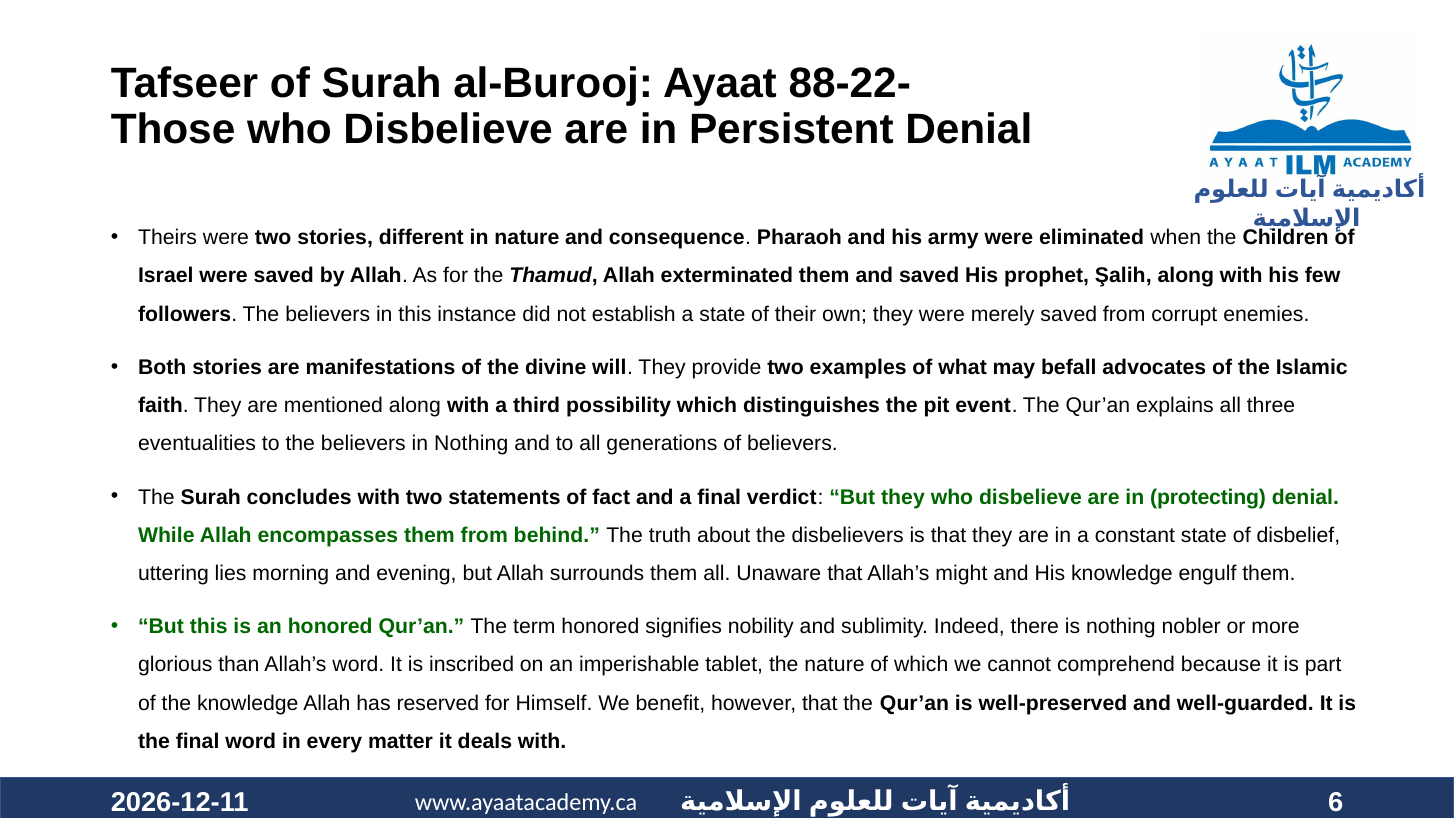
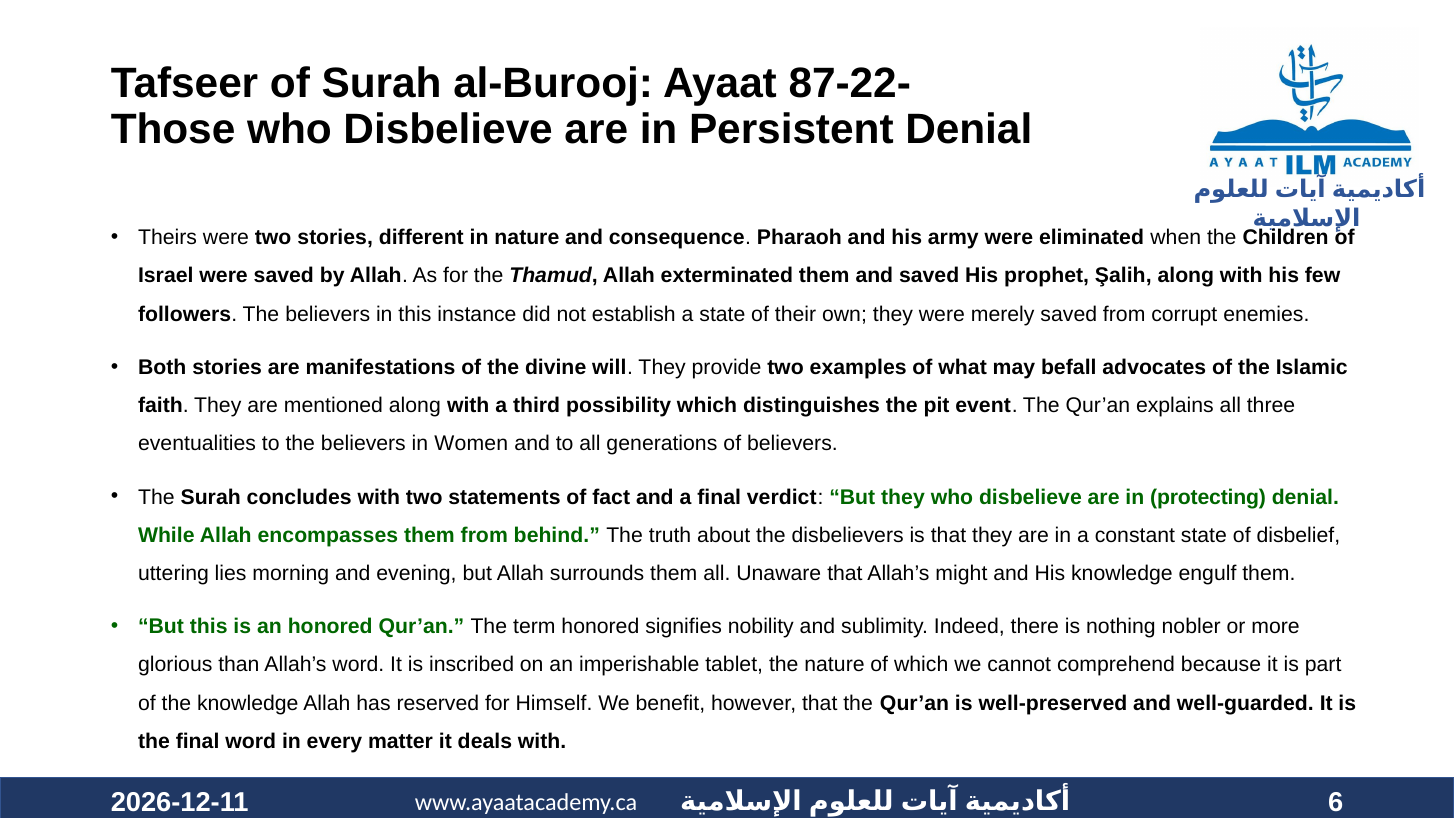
88-22-: 88-22- -> 87-22- (850, 84)
in Nothing: Nothing -> Women (471, 444)
